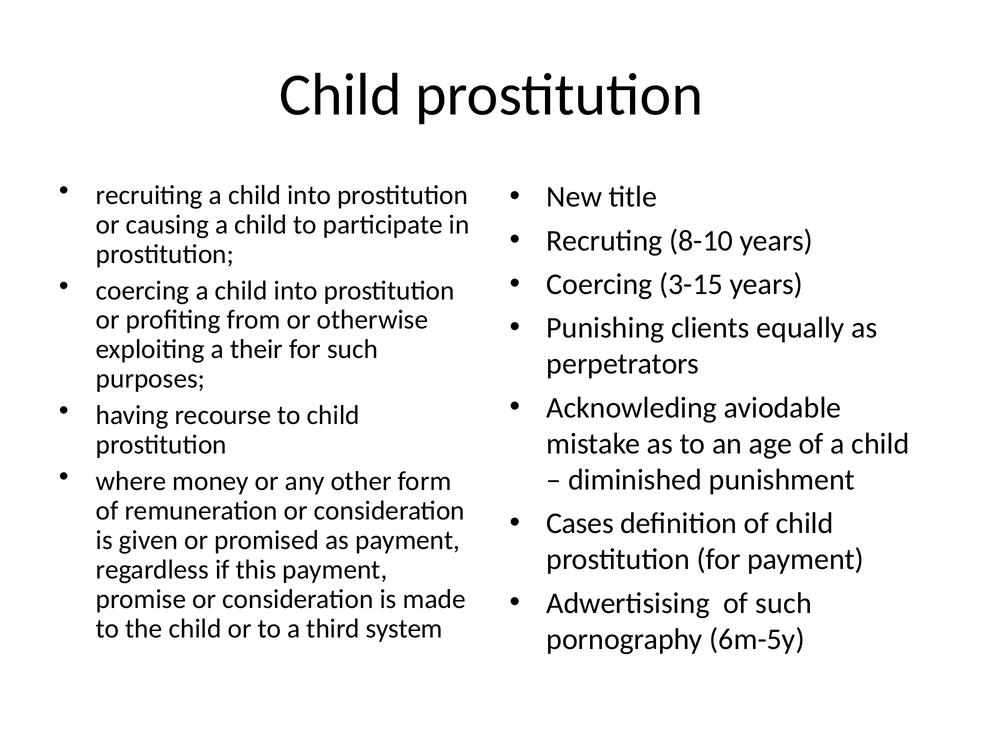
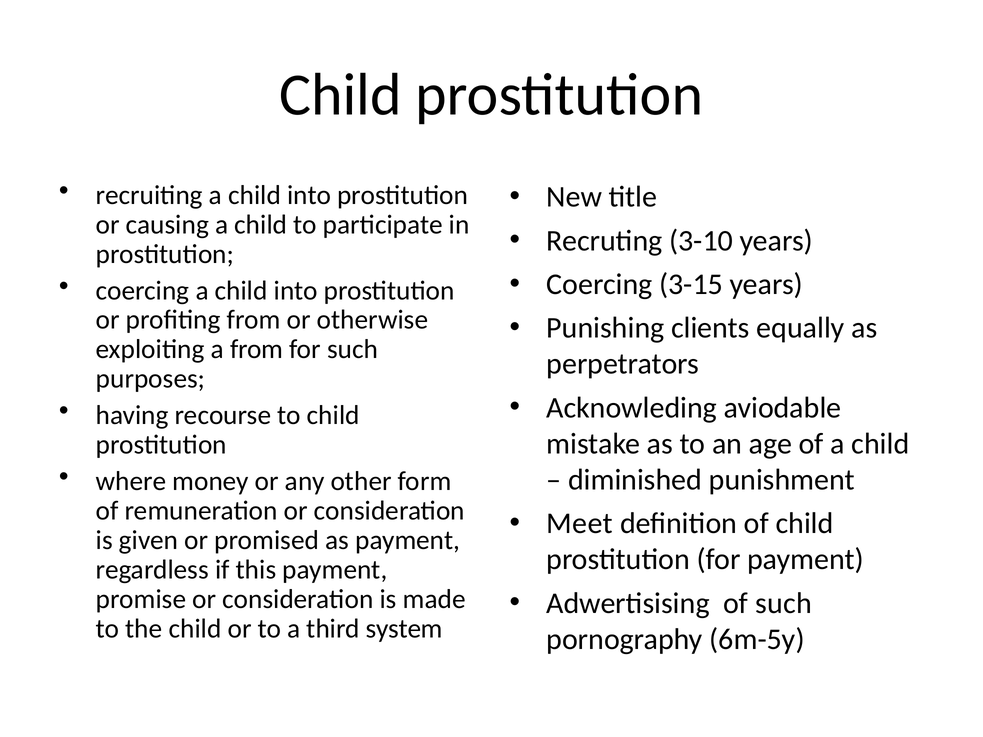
8-10: 8-10 -> 3-10 (701, 241)
a their: their -> from (257, 350)
Cases: Cases -> Meet (580, 524)
